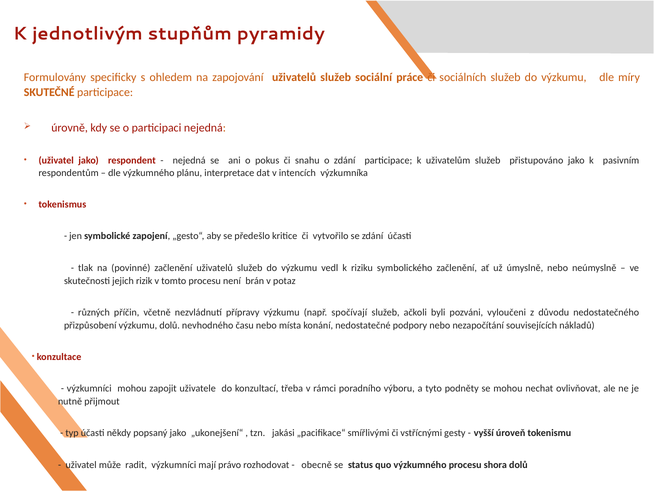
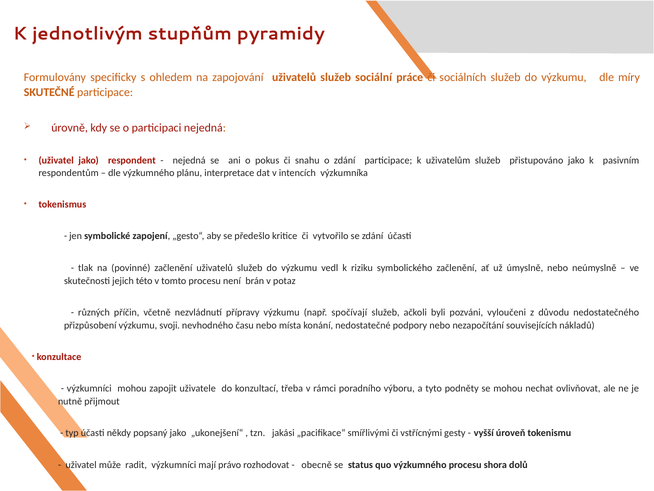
rizik: rizik -> této (144, 280)
výzkumu dolů: dolů -> svoji (170, 325)
